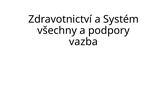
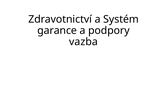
všechny: všechny -> garance (57, 30)
